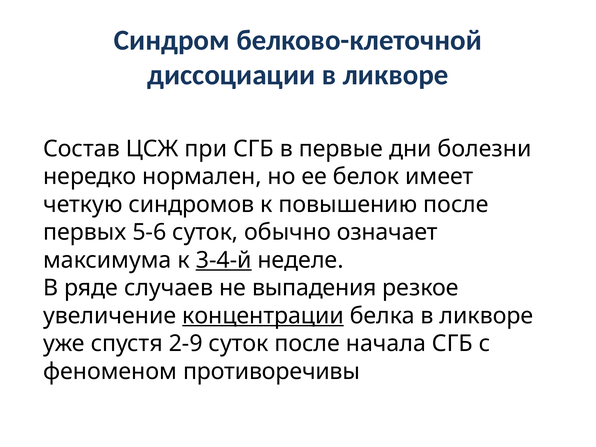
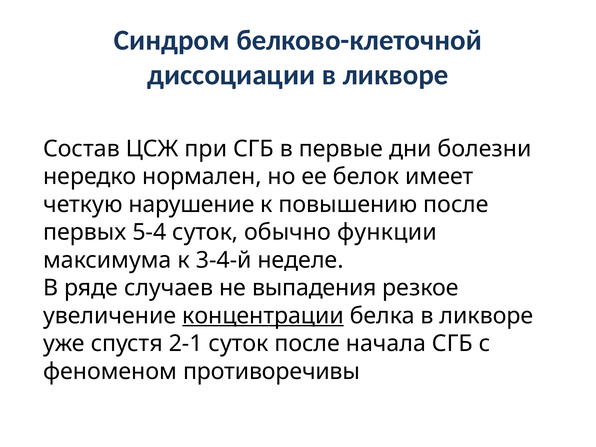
синдромов: синдромов -> нарушение (191, 204)
5-6: 5-6 -> 5-4 (149, 232)
означает: означает -> функции (387, 232)
3-4-й underline: present -> none (224, 260)
2-9: 2-9 -> 2-1 (186, 344)
